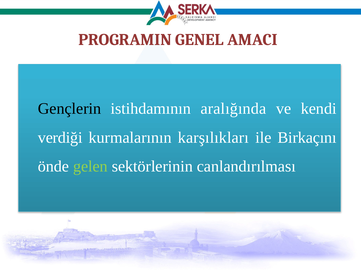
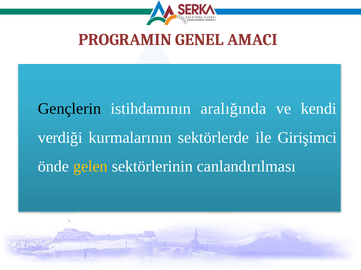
karşılıkları: karşılıkları -> sektörlerde (213, 138)
Birkaçını: Birkaçını -> Girişimci (307, 138)
gelen colour: light green -> yellow (90, 167)
